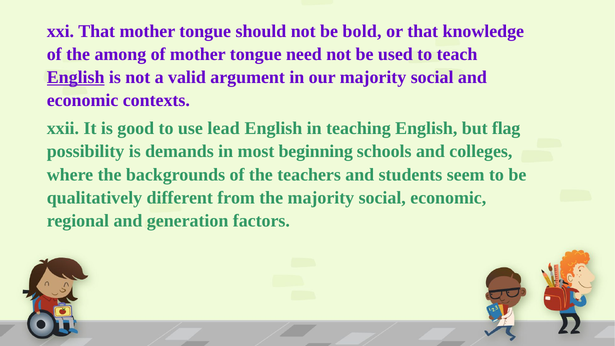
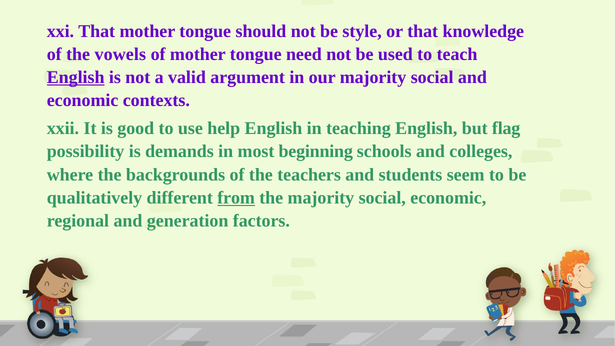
bold: bold -> style (362, 31)
among: among -> vowels (120, 54)
lead: lead -> help (224, 128)
from underline: none -> present (236, 198)
